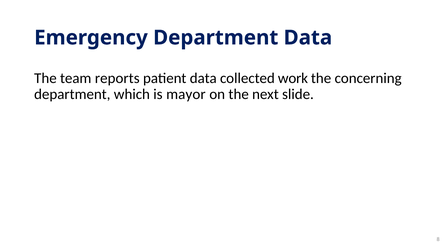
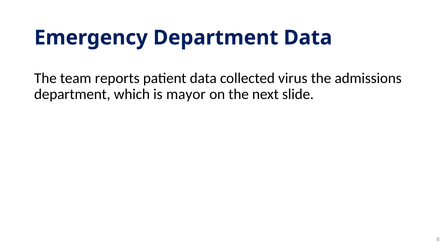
work: work -> virus (293, 78)
concerning: concerning -> admissions (368, 78)
